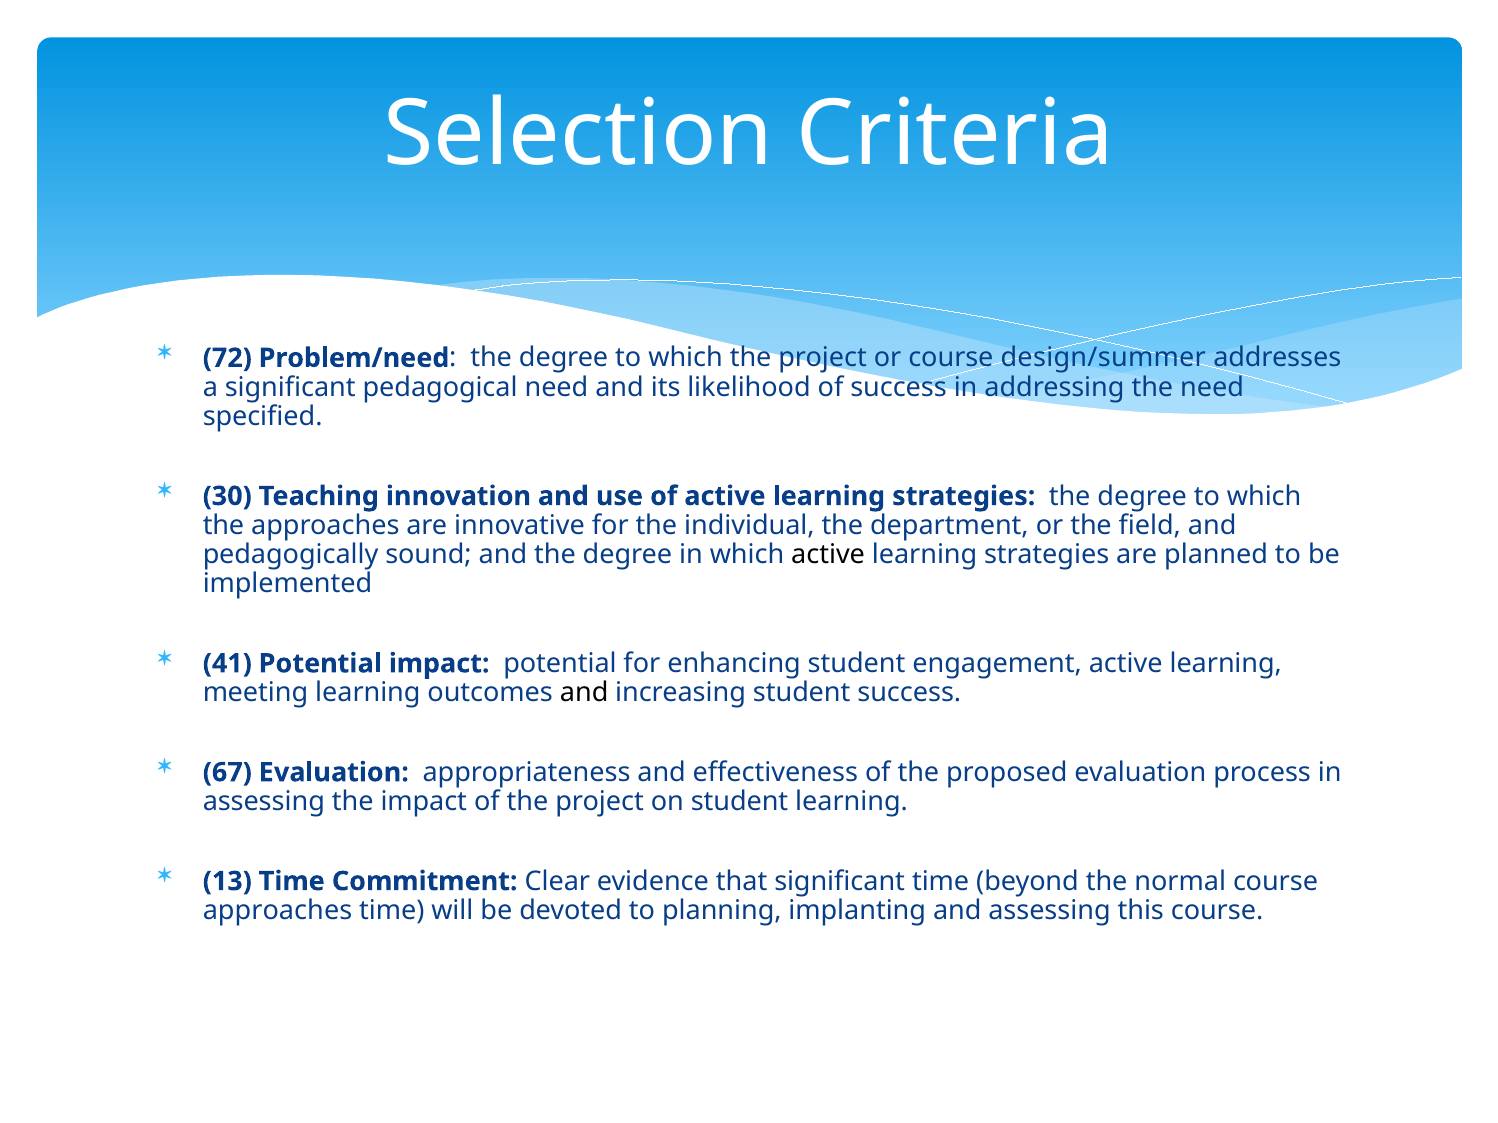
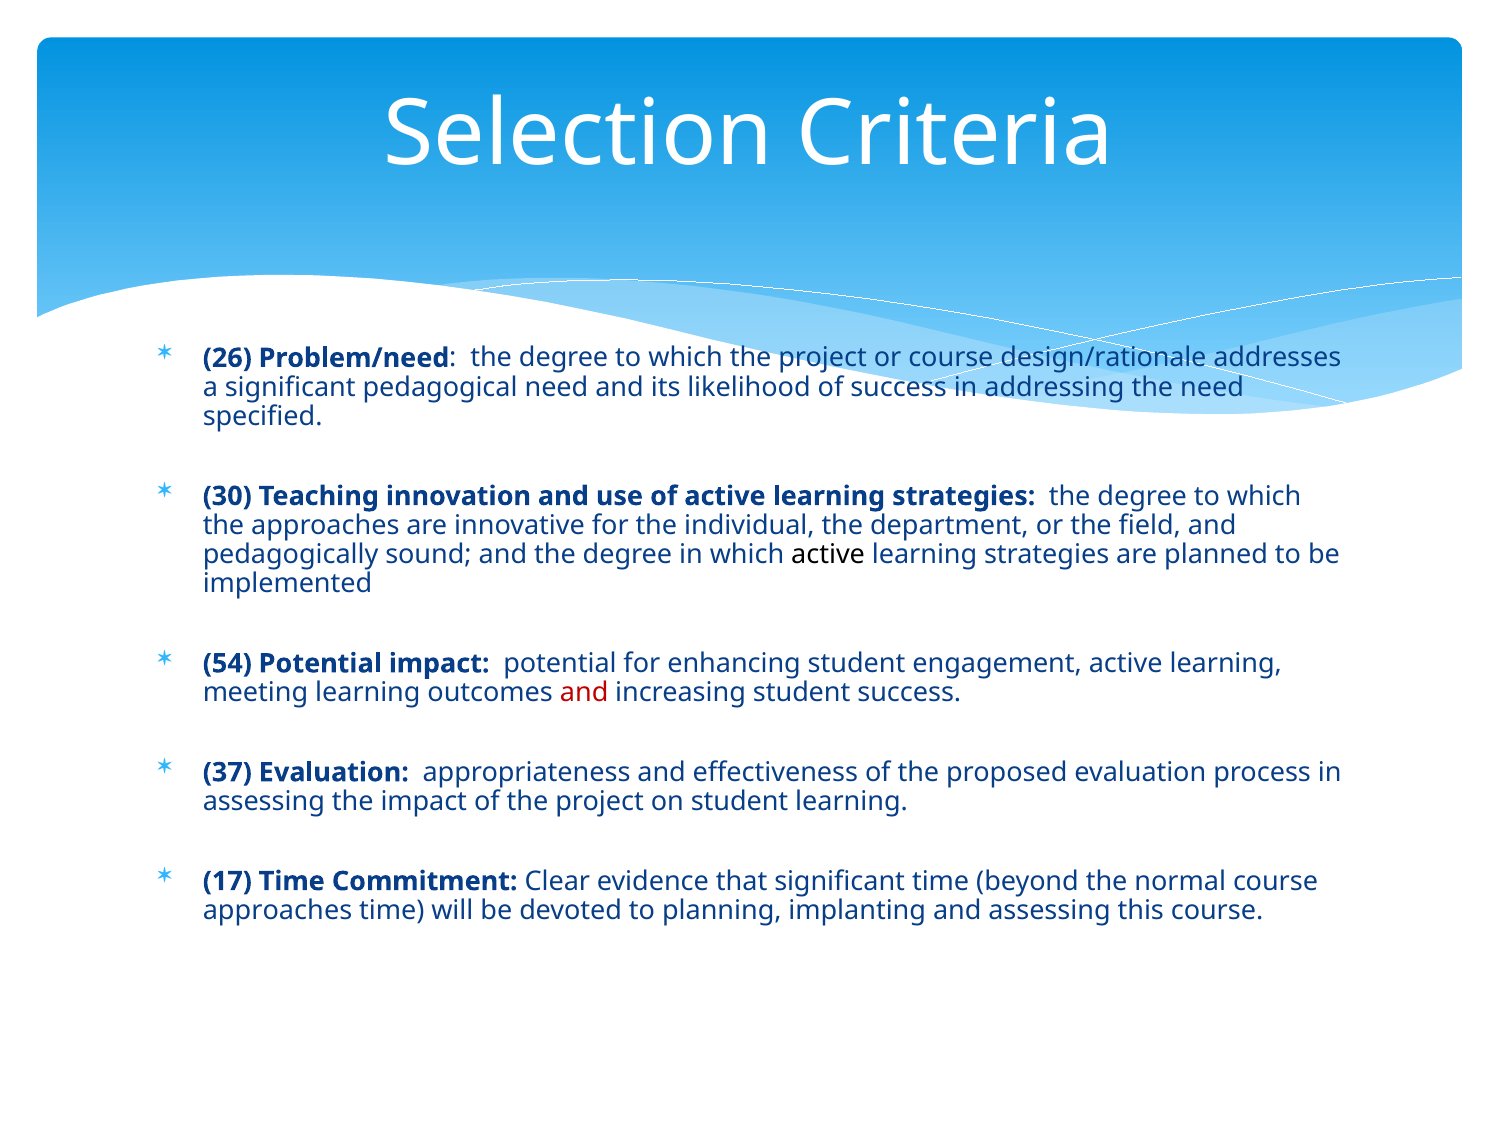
72: 72 -> 26 (227, 358)
design/summer: design/summer -> design/rationale (1103, 358)
41: 41 -> 54 (227, 664)
and colour: black -> red (584, 693)
67: 67 -> 37 (227, 773)
13: 13 -> 17 (227, 882)
